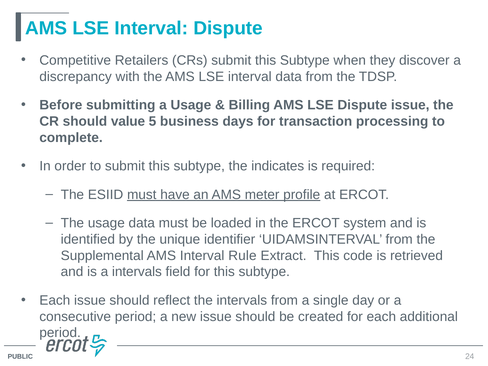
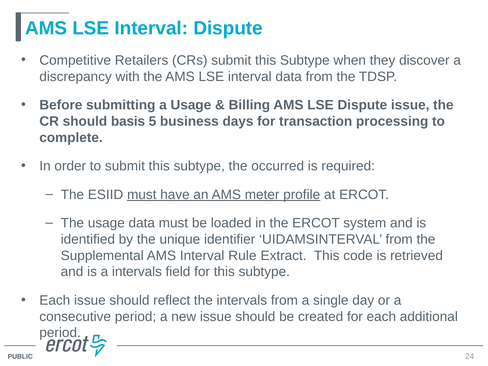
value: value -> basis (128, 121)
indicates: indicates -> occurred (278, 166)
